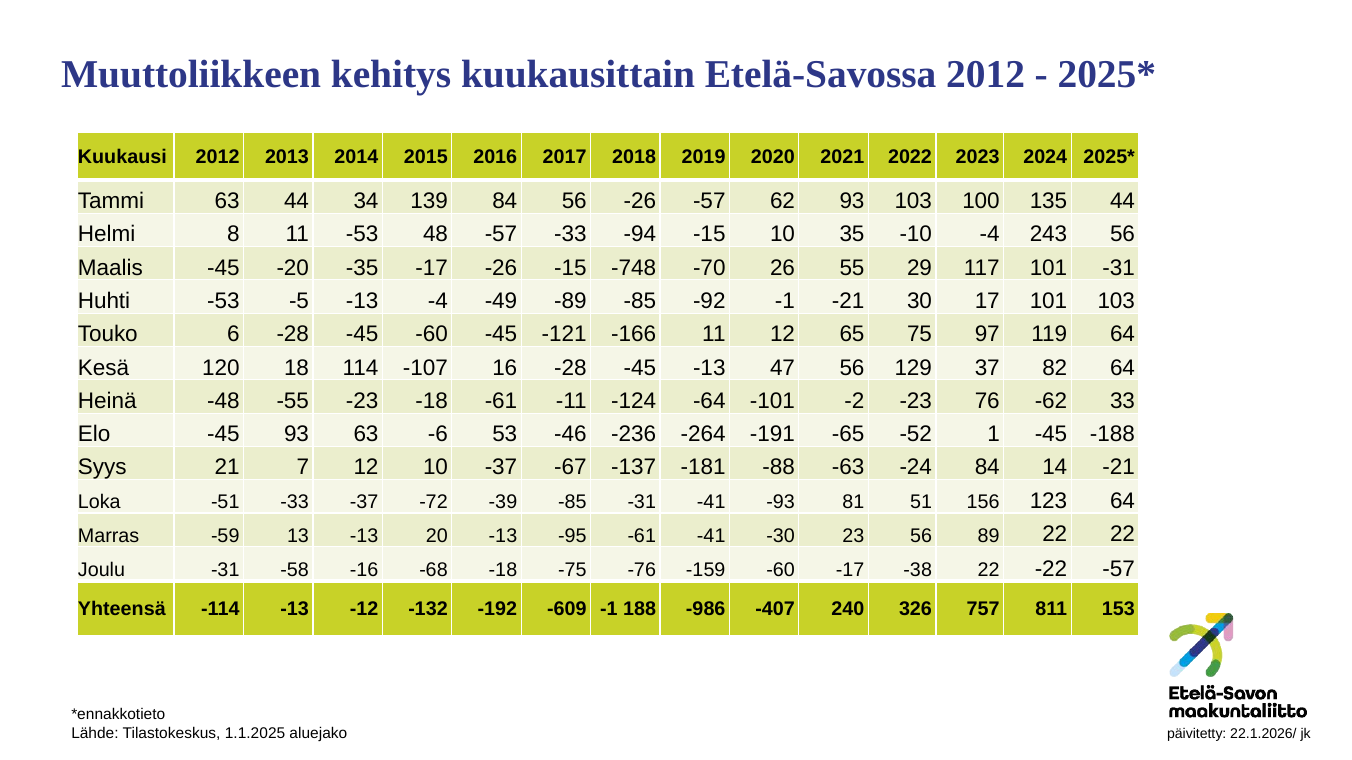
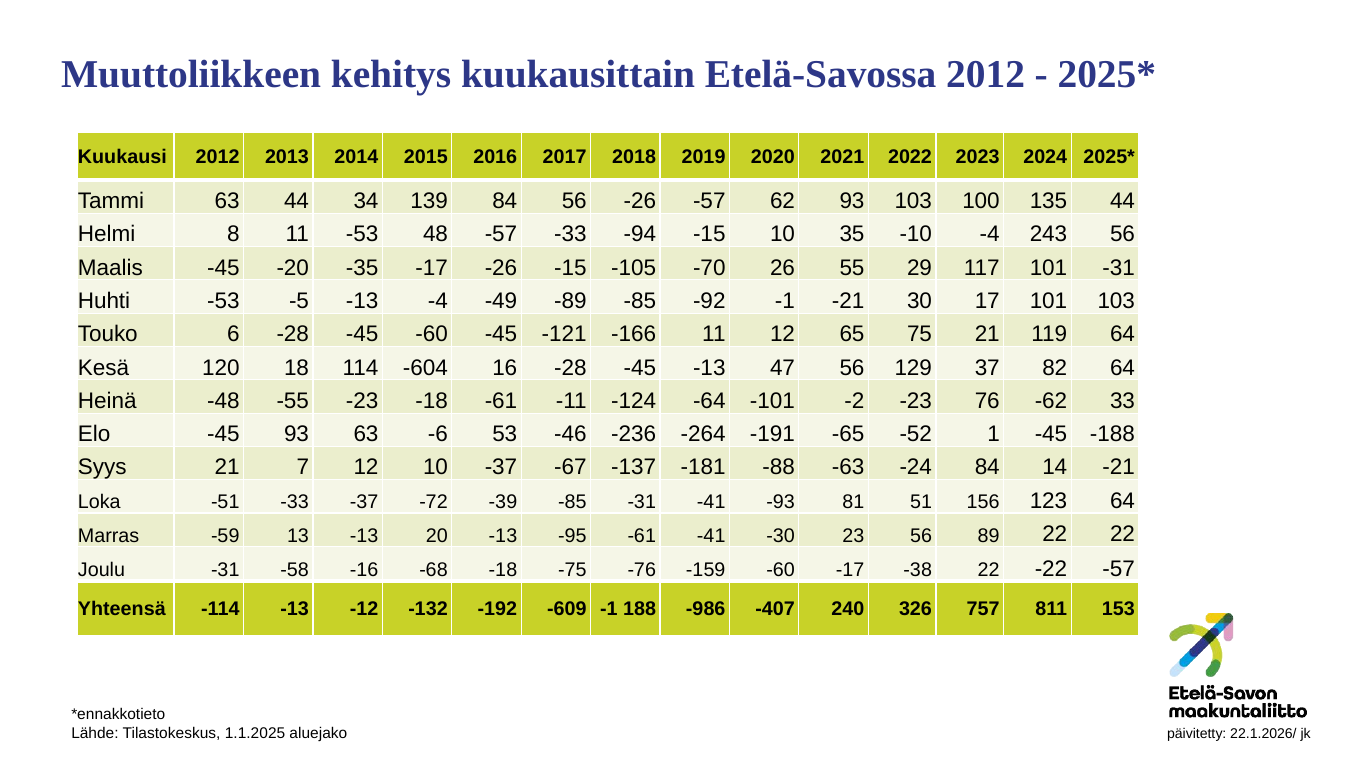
-748: -748 -> -105 (634, 268)
75 97: 97 -> 21 (987, 335)
-107: -107 -> -604 (425, 368)
